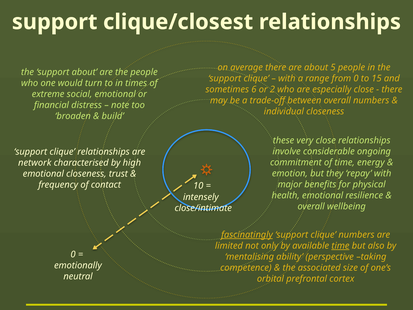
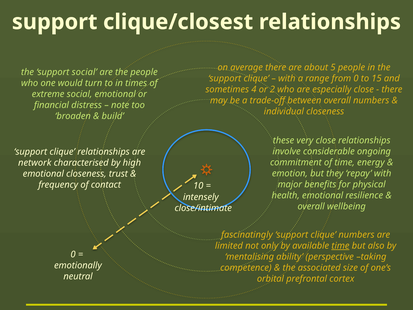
support about: about -> social (84, 72)
6: 6 -> 4 (254, 90)
fascinatingly underline: present -> none (247, 235)
